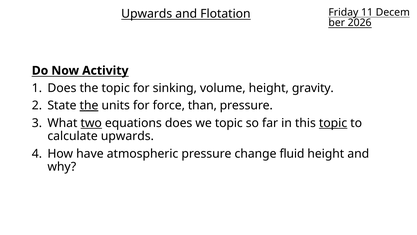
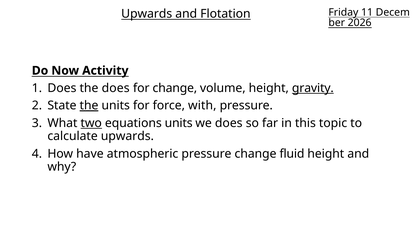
the topic: topic -> does (116, 88)
for sinking: sinking -> change (175, 88)
gravity underline: none -> present (313, 88)
than: than -> with (202, 105)
equations does: does -> units (179, 123)
we topic: topic -> does (229, 123)
topic underline: present -> none (333, 123)
